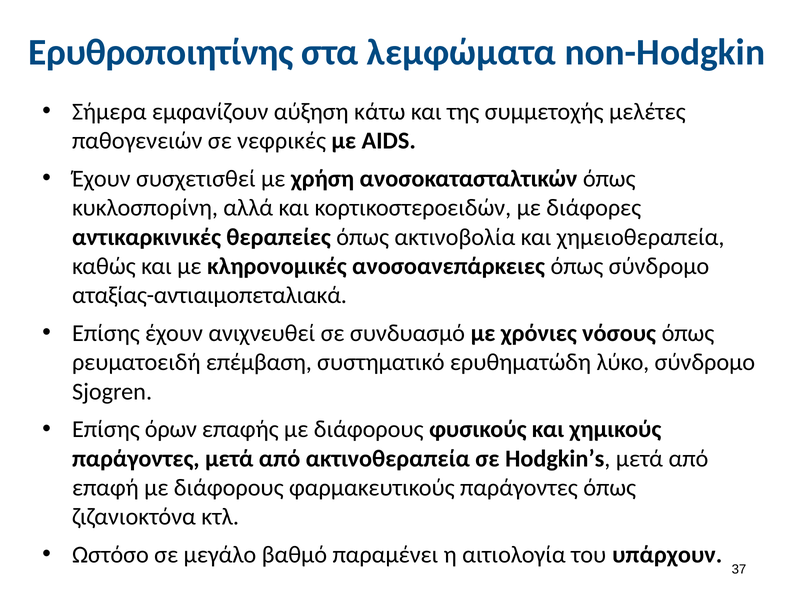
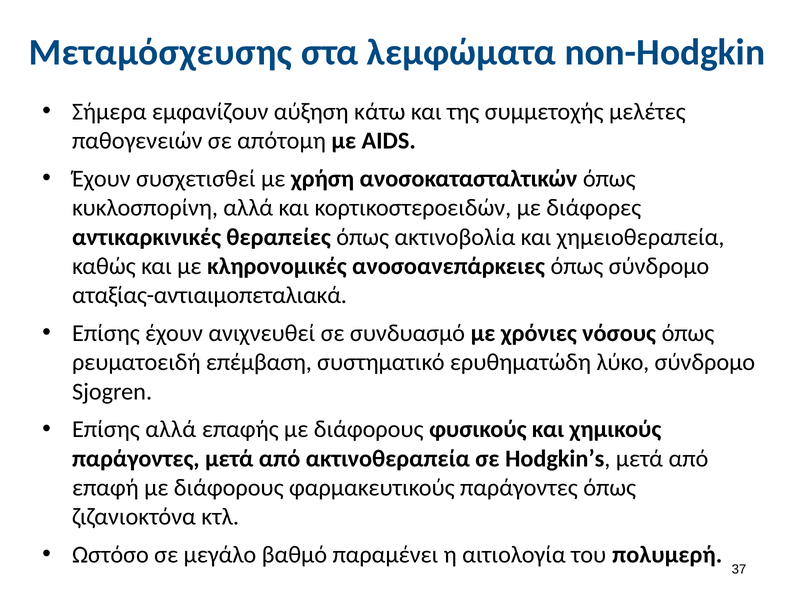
Ερυθροποιητίνης: Ερυθροποιητίνης -> Μεταμόσχευσης (160, 52)
νεφρικές: νεφρικές -> απότομη (282, 141)
Επίσης όρων: όρων -> αλλά (171, 429)
υπάρχουν: υπάρχουν -> πολυμερή (667, 554)
